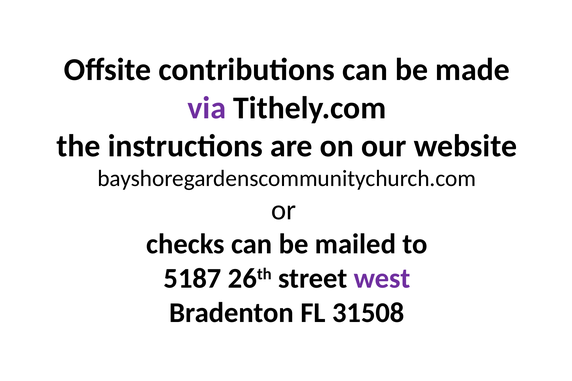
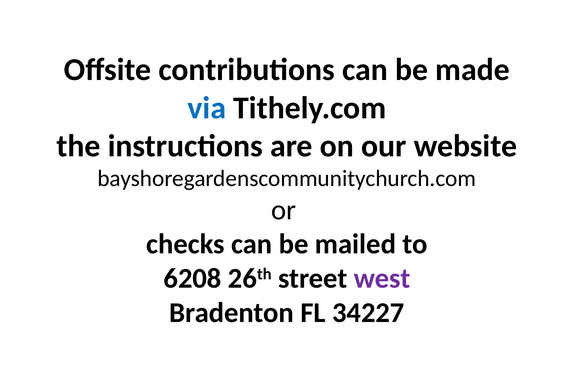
via colour: purple -> blue (207, 108)
5187: 5187 -> 6208 (193, 279)
31508: 31508 -> 34227 (368, 313)
